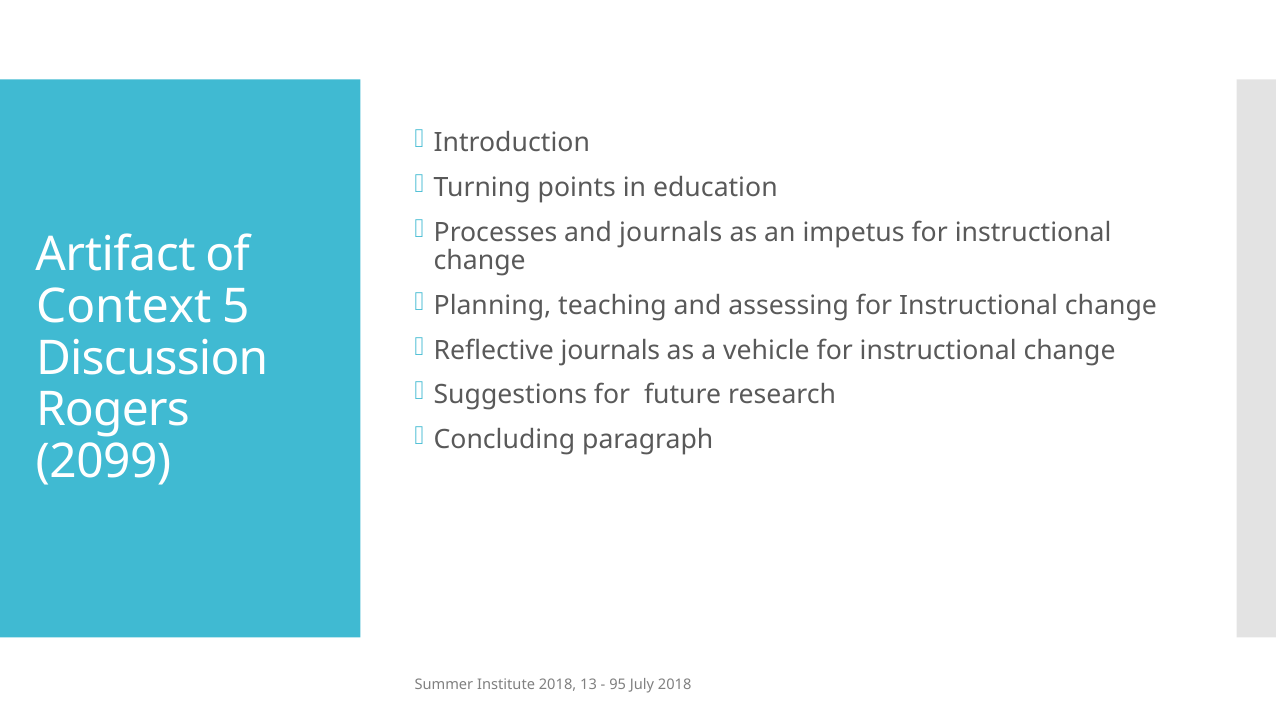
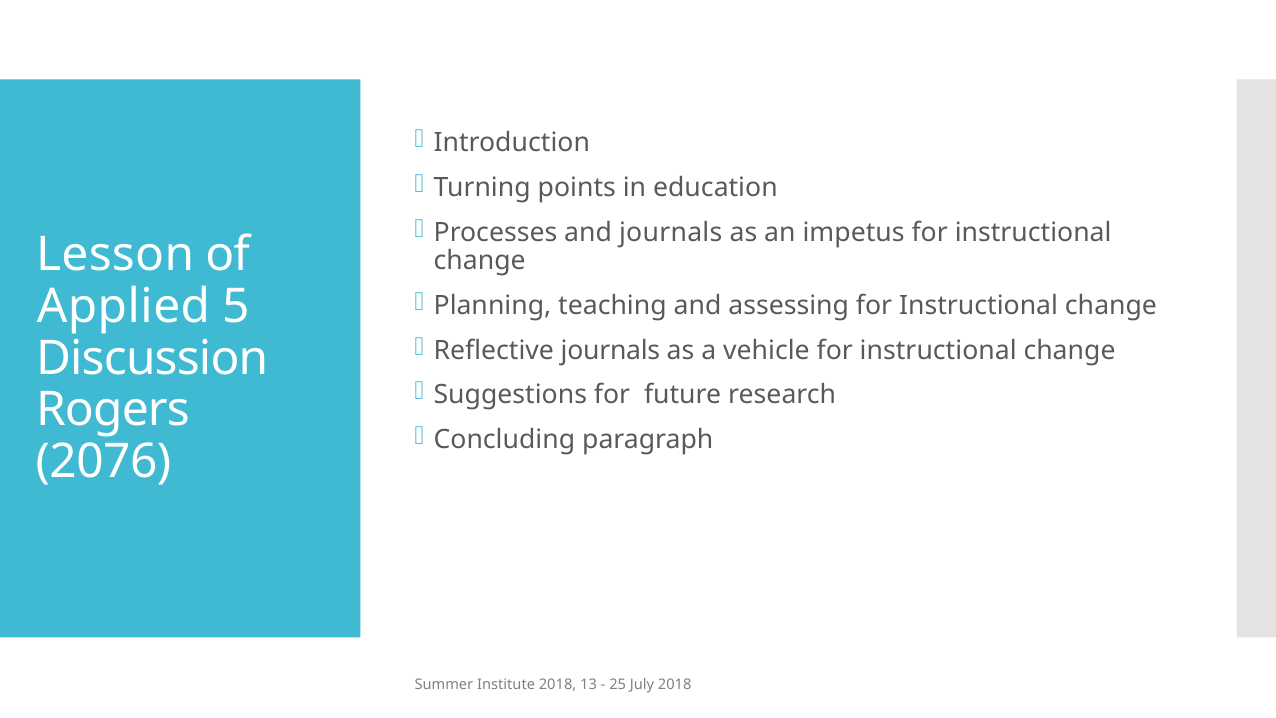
Artifact: Artifact -> Lesson (115, 255)
Context: Context -> Applied (123, 306)
2099: 2099 -> 2076 (103, 461)
95: 95 -> 25 (618, 684)
